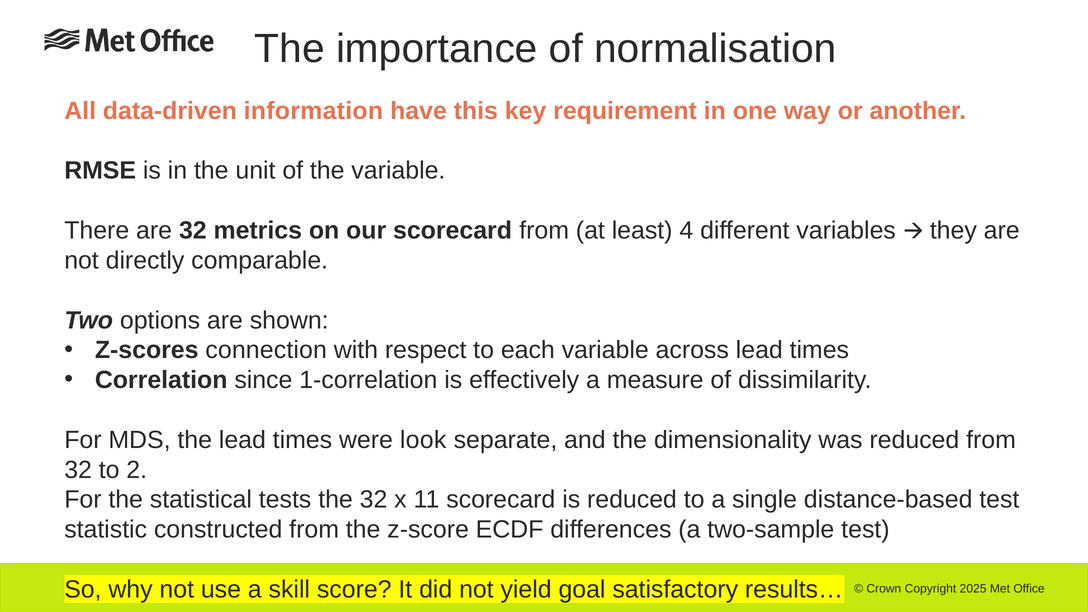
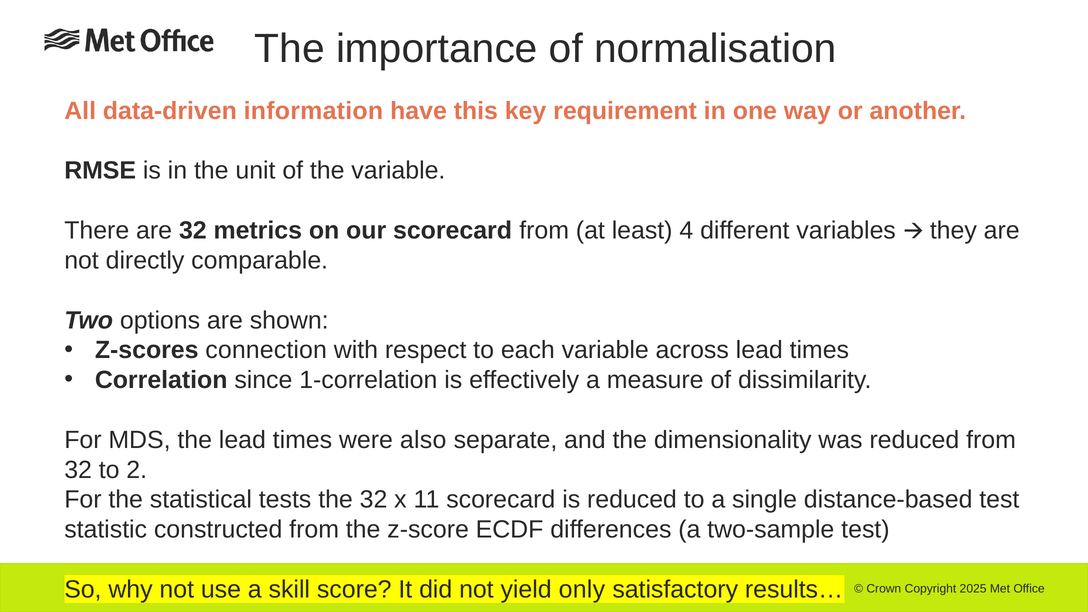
look: look -> also (423, 440)
goal: goal -> only (582, 589)
